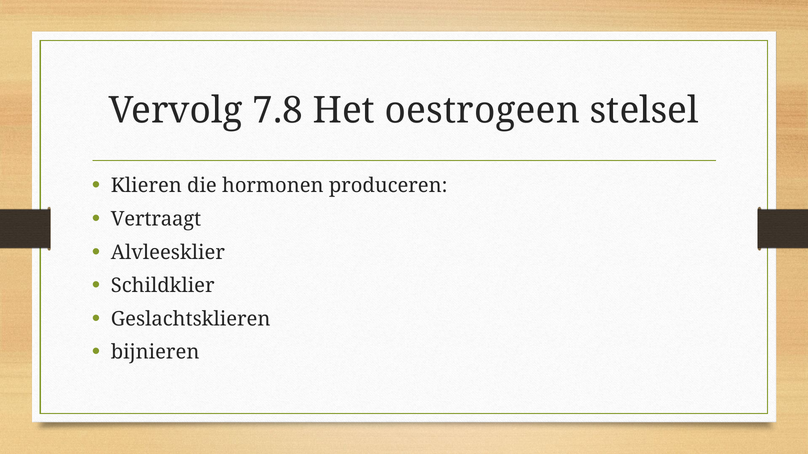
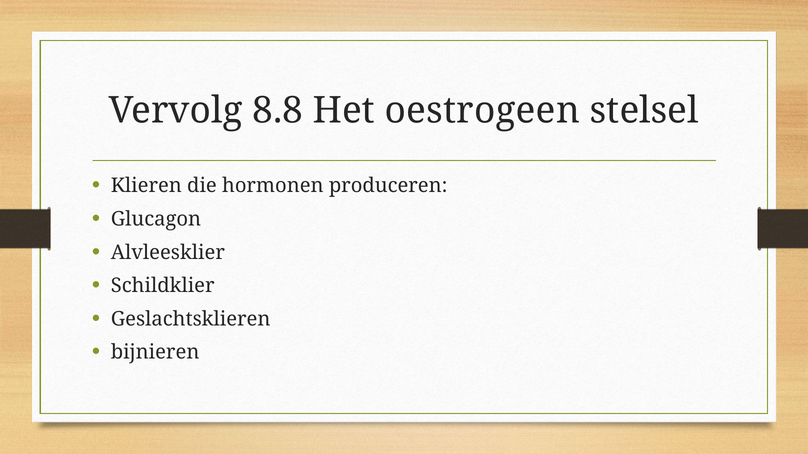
7.8: 7.8 -> 8.8 (278, 111)
Vertraagt: Vertraagt -> Glucagon (156, 219)
